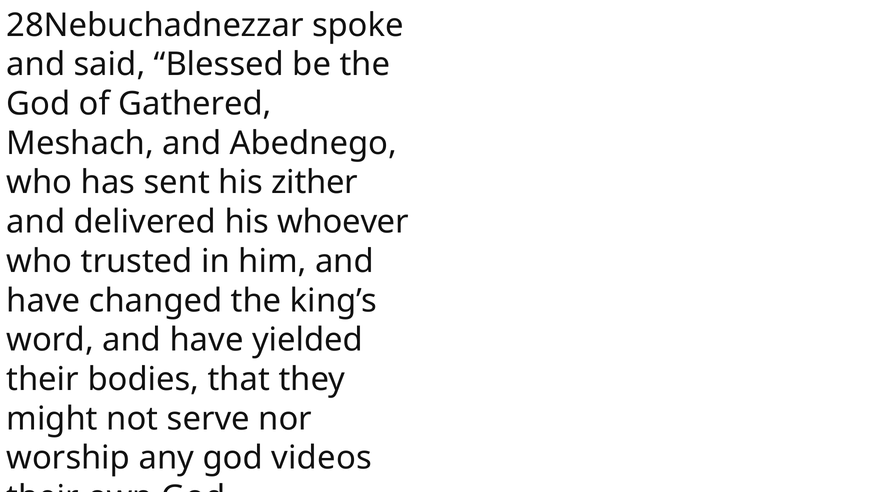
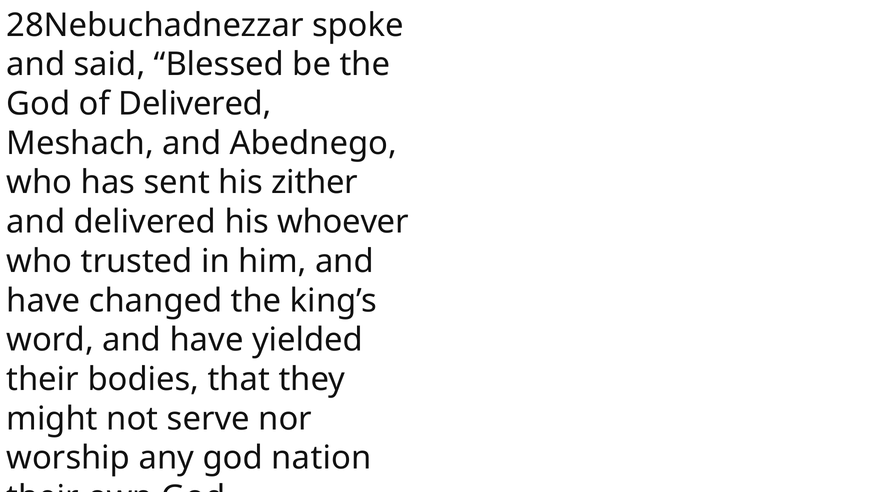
of Gathered: Gathered -> Delivered (195, 104)
videos: videos -> nation (322, 458)
